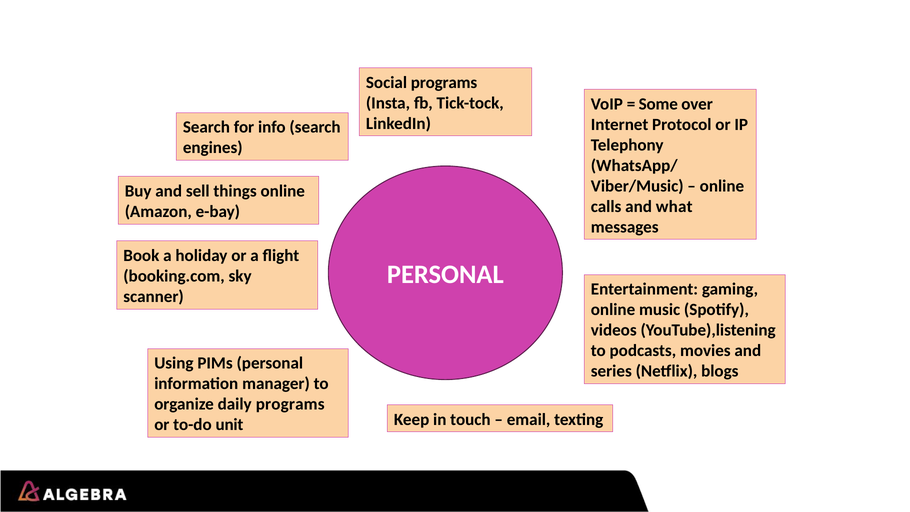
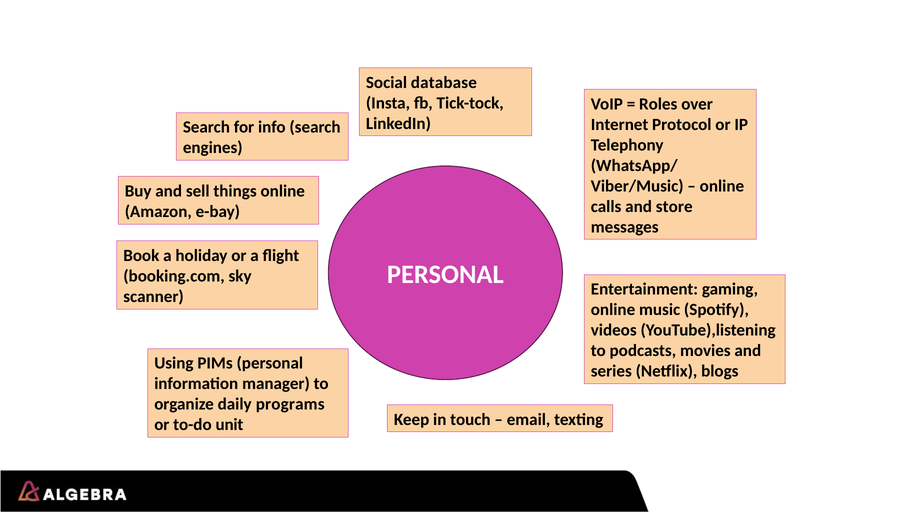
Social programs: programs -> database (444, 82)
Some: Some -> Roles (658, 104)
what: what -> store (674, 206)
